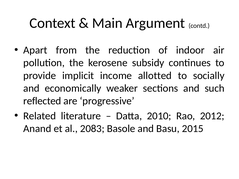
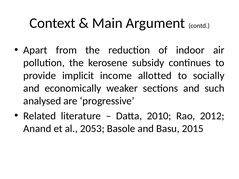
reflected: reflected -> analysed (42, 101)
2083: 2083 -> 2053 (92, 129)
